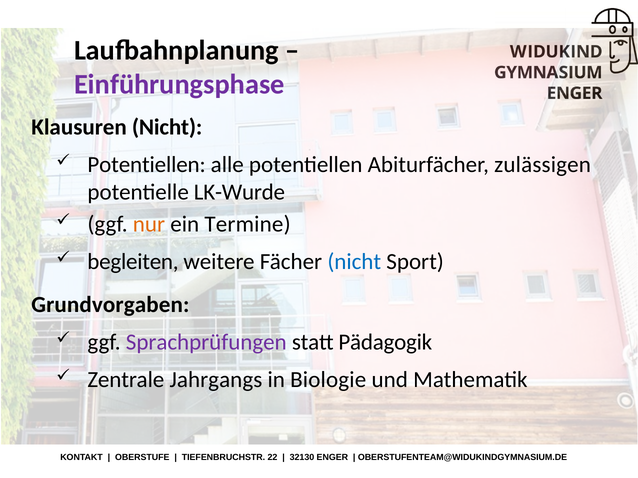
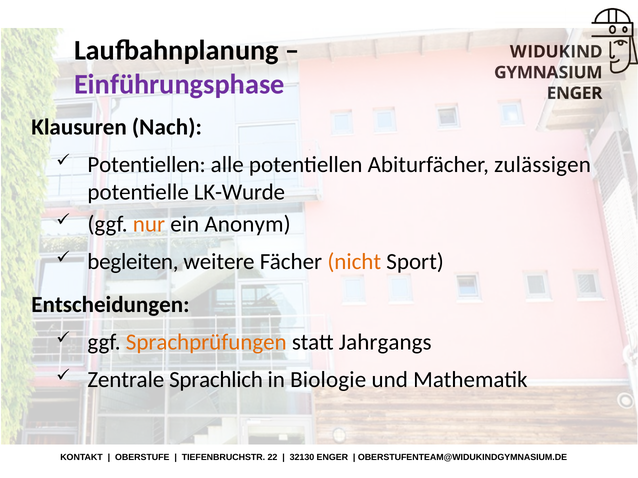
Klausuren Nicht: Nicht -> Nach (167, 127)
Termine: Termine -> Anonym (248, 225)
nicht colour: blue -> orange (354, 262)
Grundvorgaben: Grundvorgaben -> Entscheidungen (110, 305)
Sprachprüfungen colour: purple -> orange (206, 343)
Pädagogik: Pädagogik -> Jahrgangs (385, 343)
Jahrgangs: Jahrgangs -> Sprachlich (216, 380)
